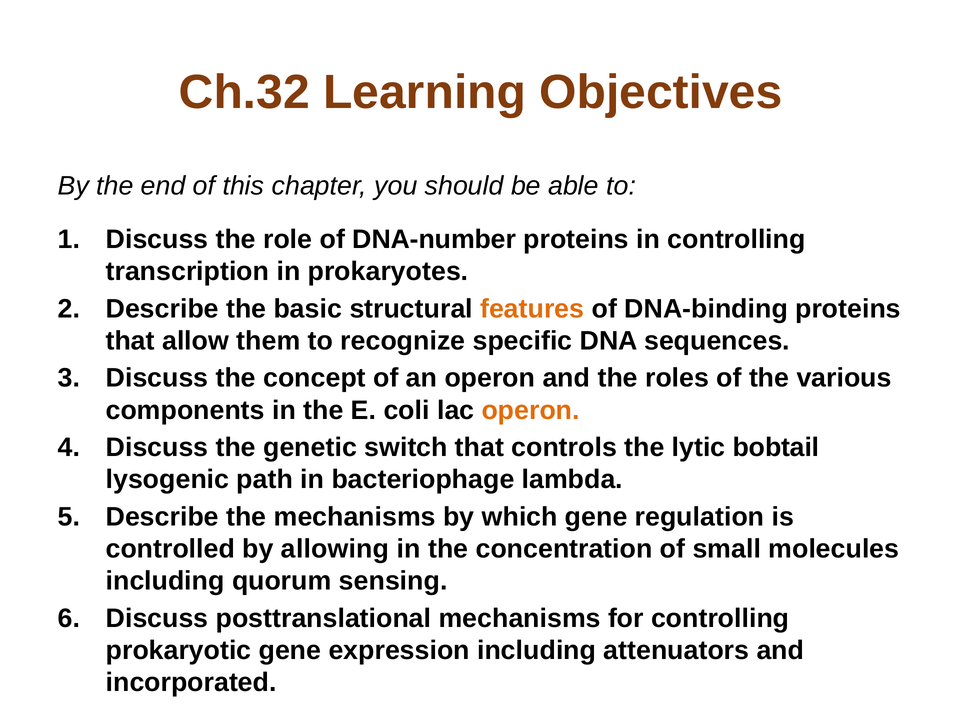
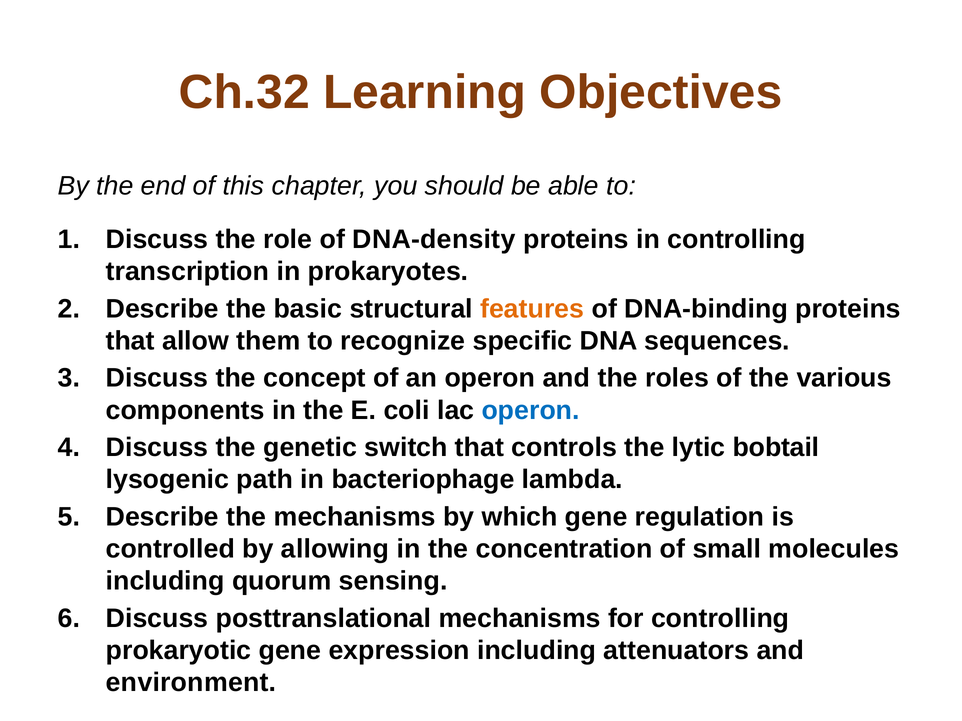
DNA-number: DNA-number -> DNA-density (434, 239)
operon colour: orange -> blue (531, 410)
incorporated: incorporated -> environment (191, 683)
